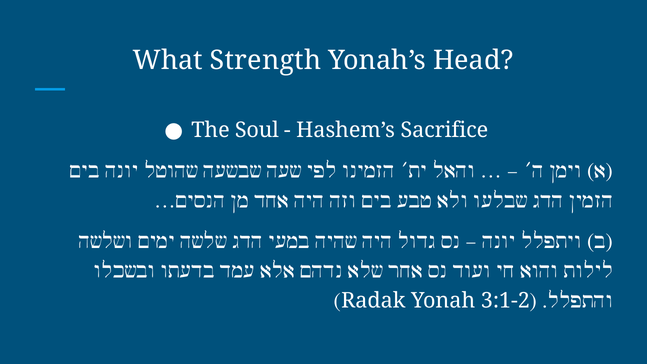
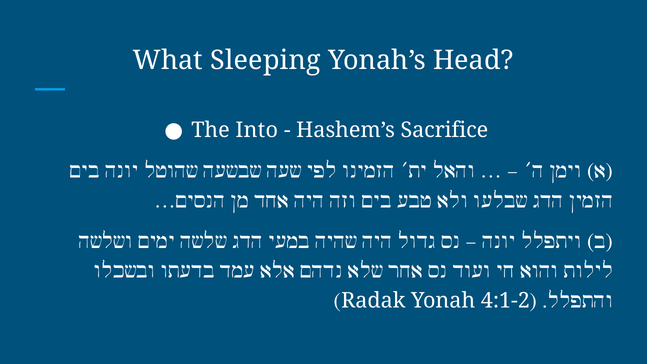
Strength: Strength -> Sleeping (265, 60)
Soul: Soul -> Into (257, 130)
3:1-2: 3:1-2 -> 4:1-2 (505, 301)
